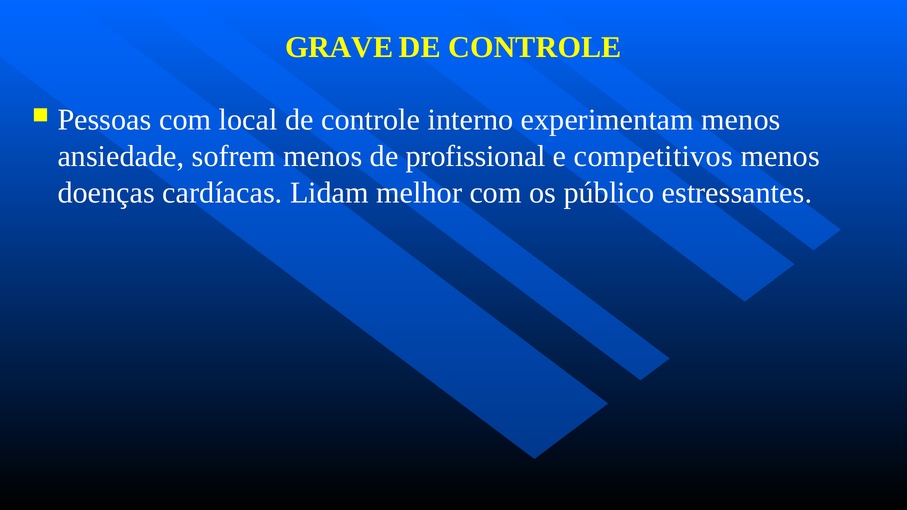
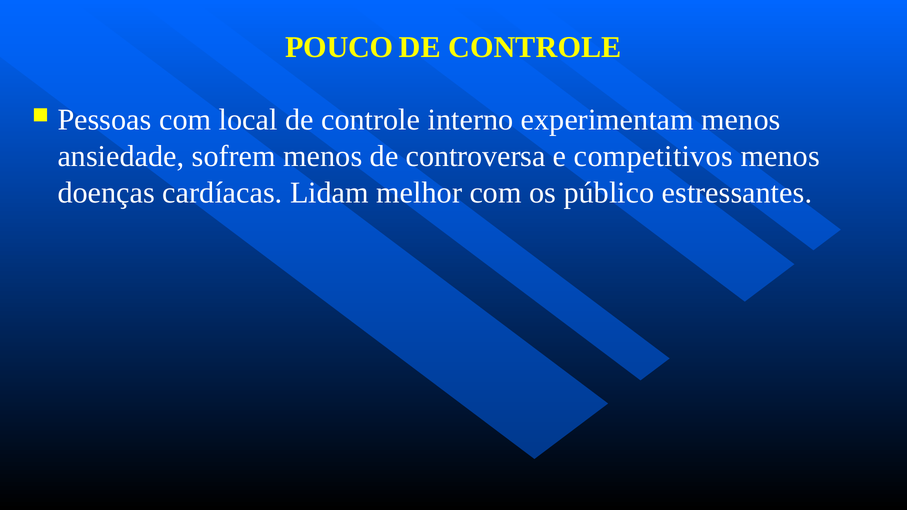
GRAVE: GRAVE -> POUCO (339, 47)
profissional: profissional -> controversa (476, 156)
